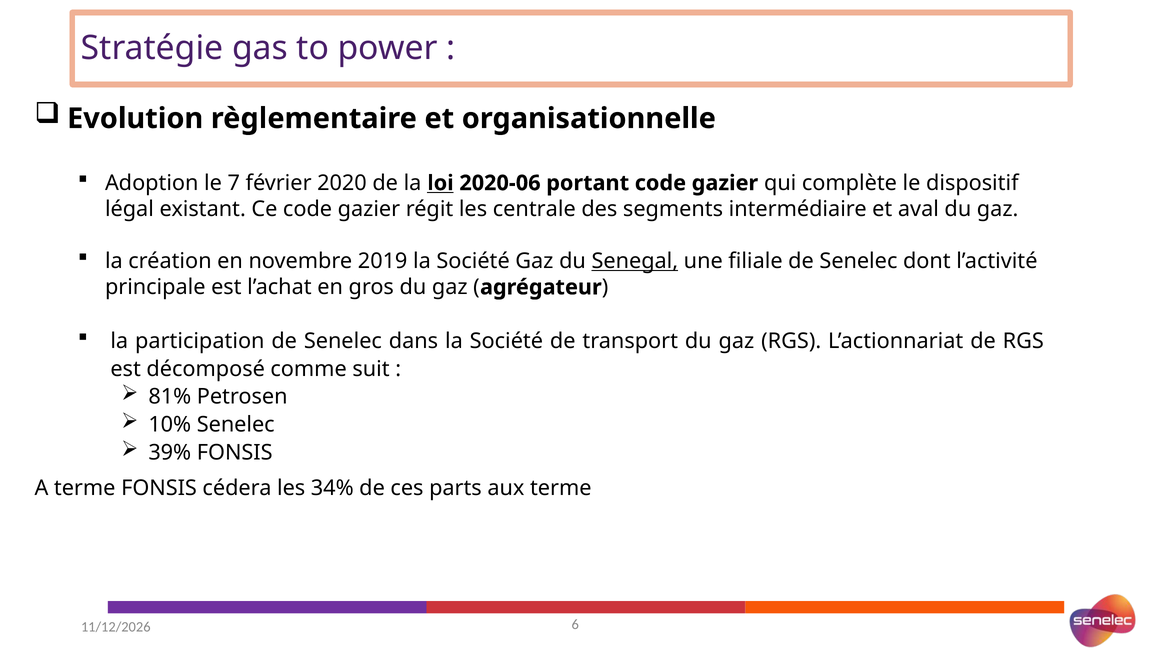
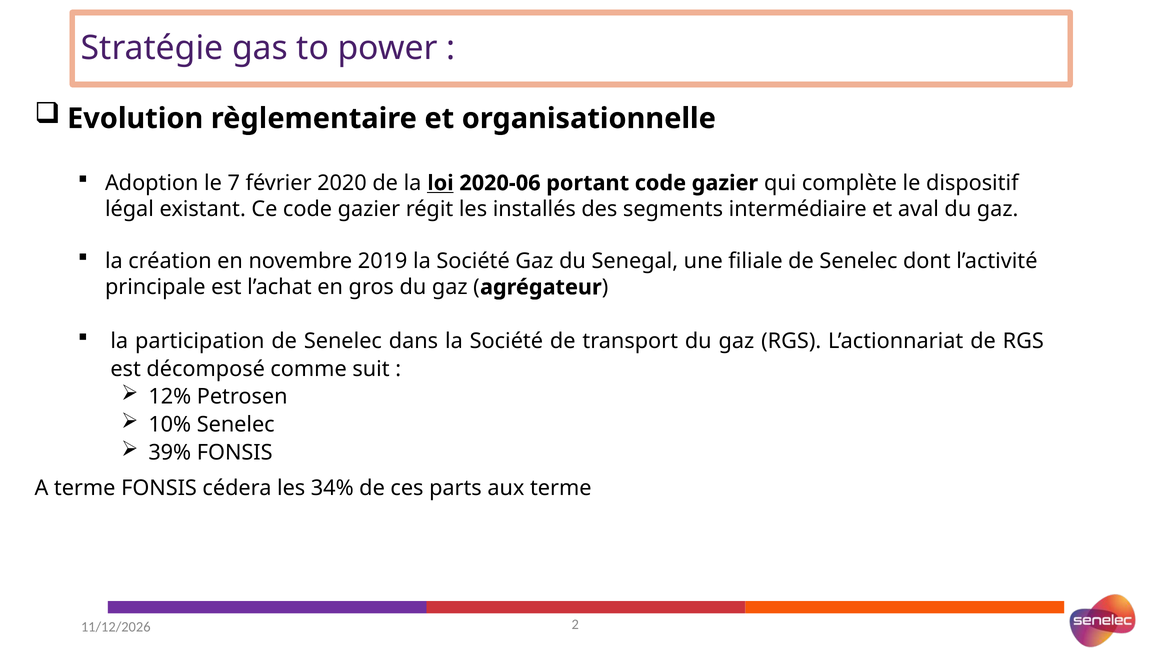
centrale: centrale -> installés (534, 209)
Senegal underline: present -> none (635, 261)
81%: 81% -> 12% (170, 397)
6: 6 -> 2 (575, 624)
